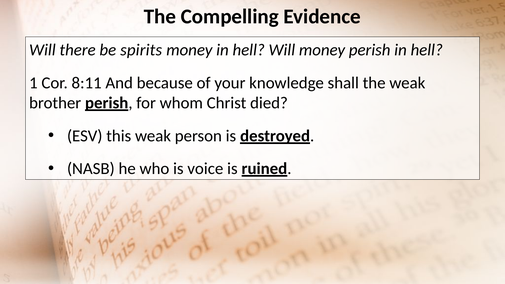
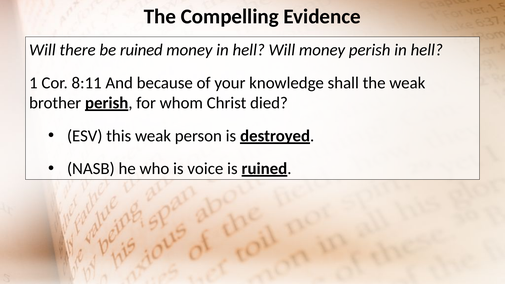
be spirits: spirits -> ruined (141, 50)
